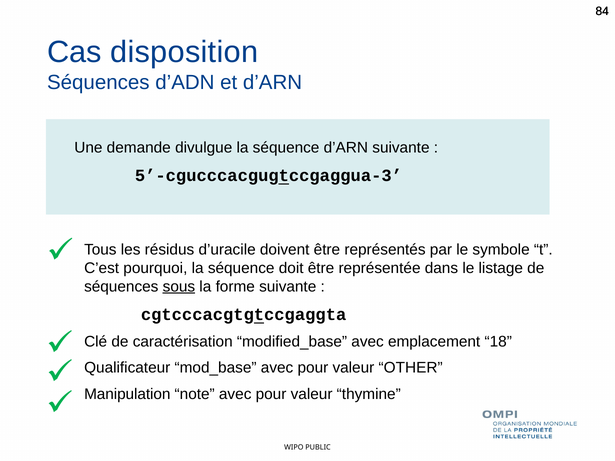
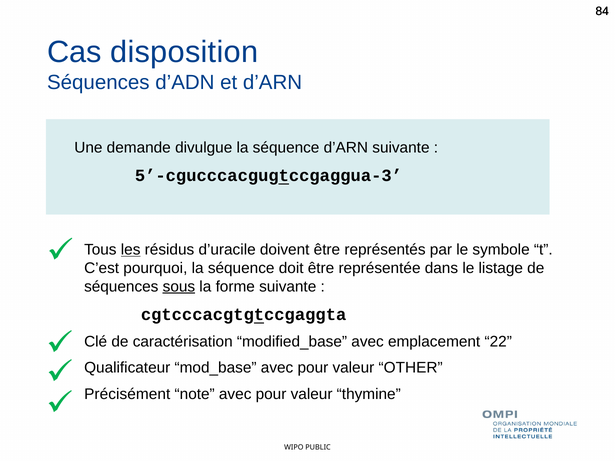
les underline: none -> present (131, 250)
18: 18 -> 22 (498, 342)
Manipulation: Manipulation -> Précisément (127, 394)
